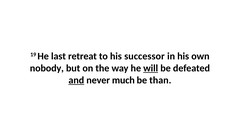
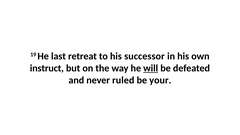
nobody: nobody -> instruct (47, 68)
and underline: present -> none (76, 80)
much: much -> ruled (123, 80)
than: than -> your (160, 80)
